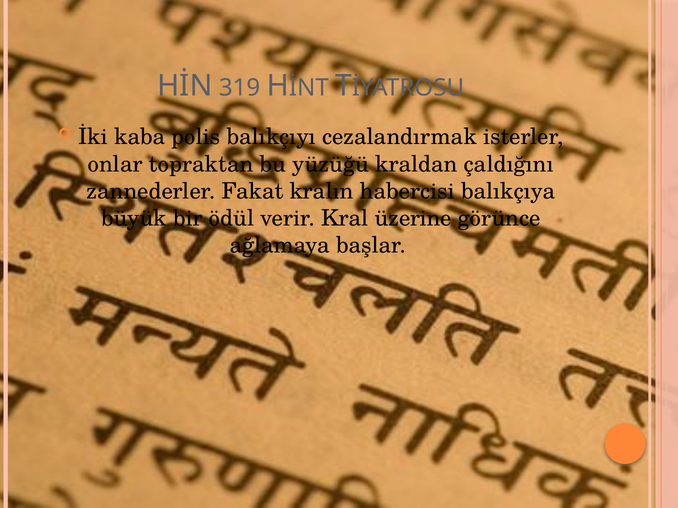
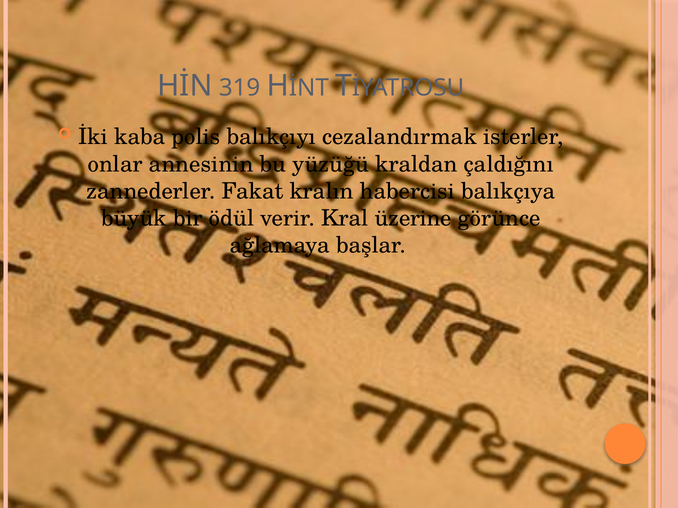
topraktan: topraktan -> annesinin (201, 164)
